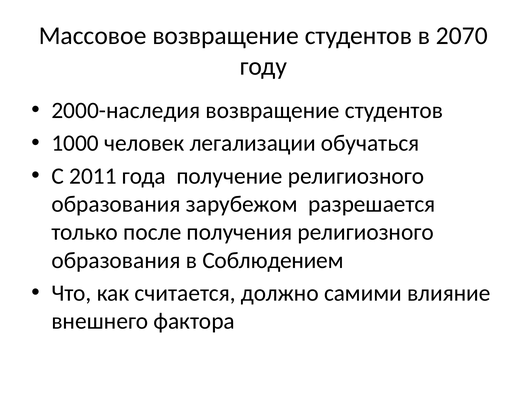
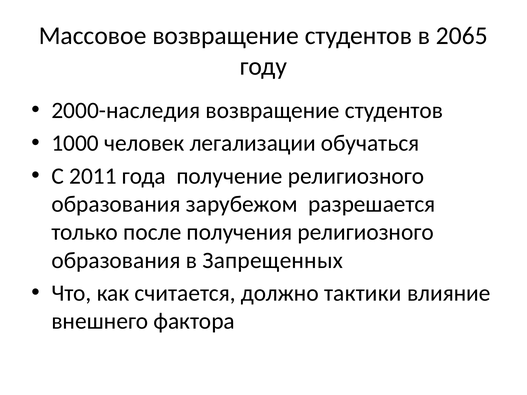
2070: 2070 -> 2065 (462, 36)
Соблюдением: Соблюдением -> Запрещенных (273, 261)
самими: самими -> тактики (363, 293)
